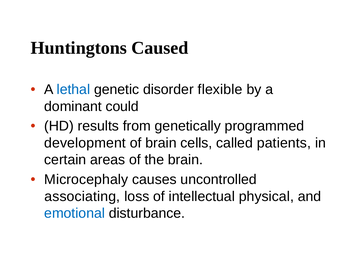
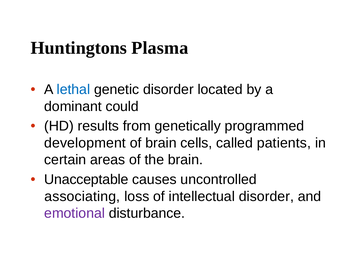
Caused: Caused -> Plasma (160, 48)
flexible: flexible -> located (220, 89)
Microcephaly: Microcephaly -> Unacceptable (86, 179)
intellectual physical: physical -> disorder (266, 196)
emotional colour: blue -> purple (75, 213)
